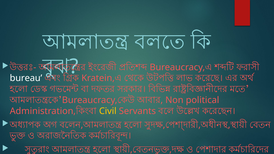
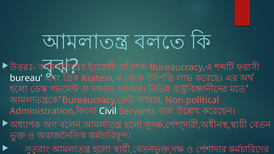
Civil colour: yellow -> white (108, 111)
